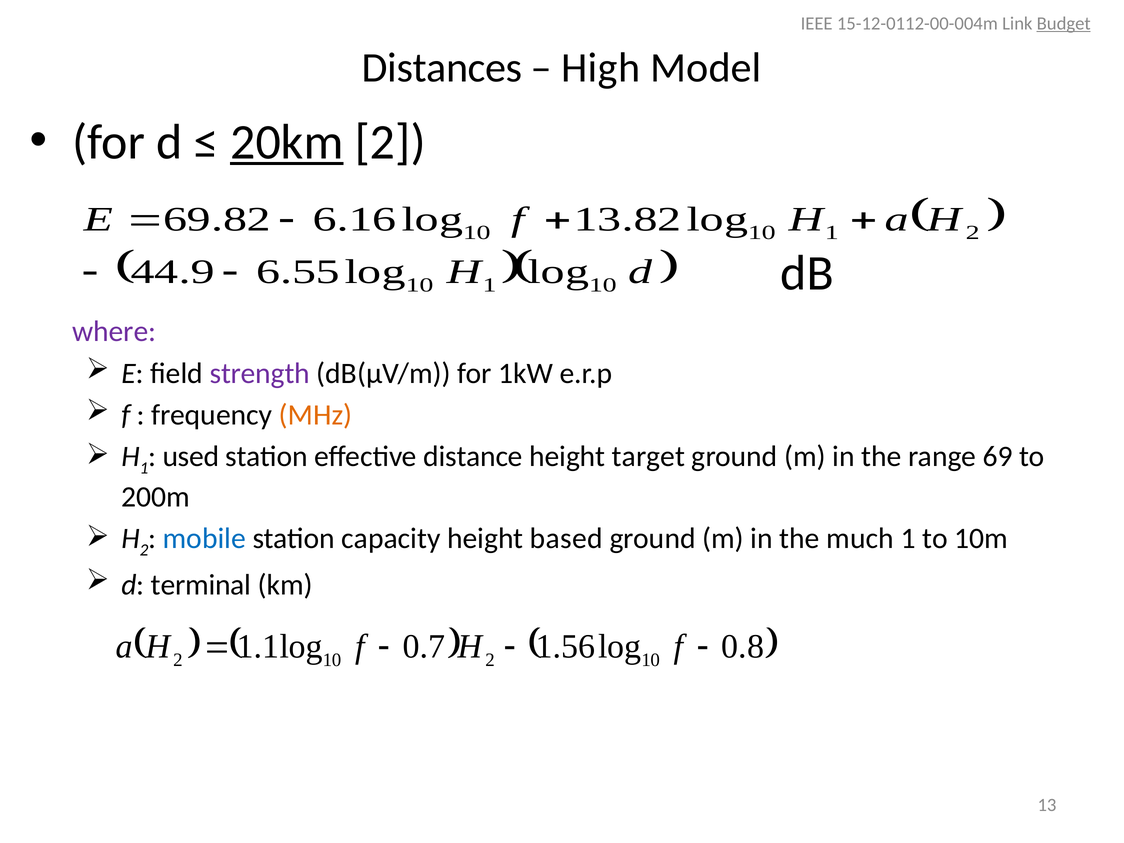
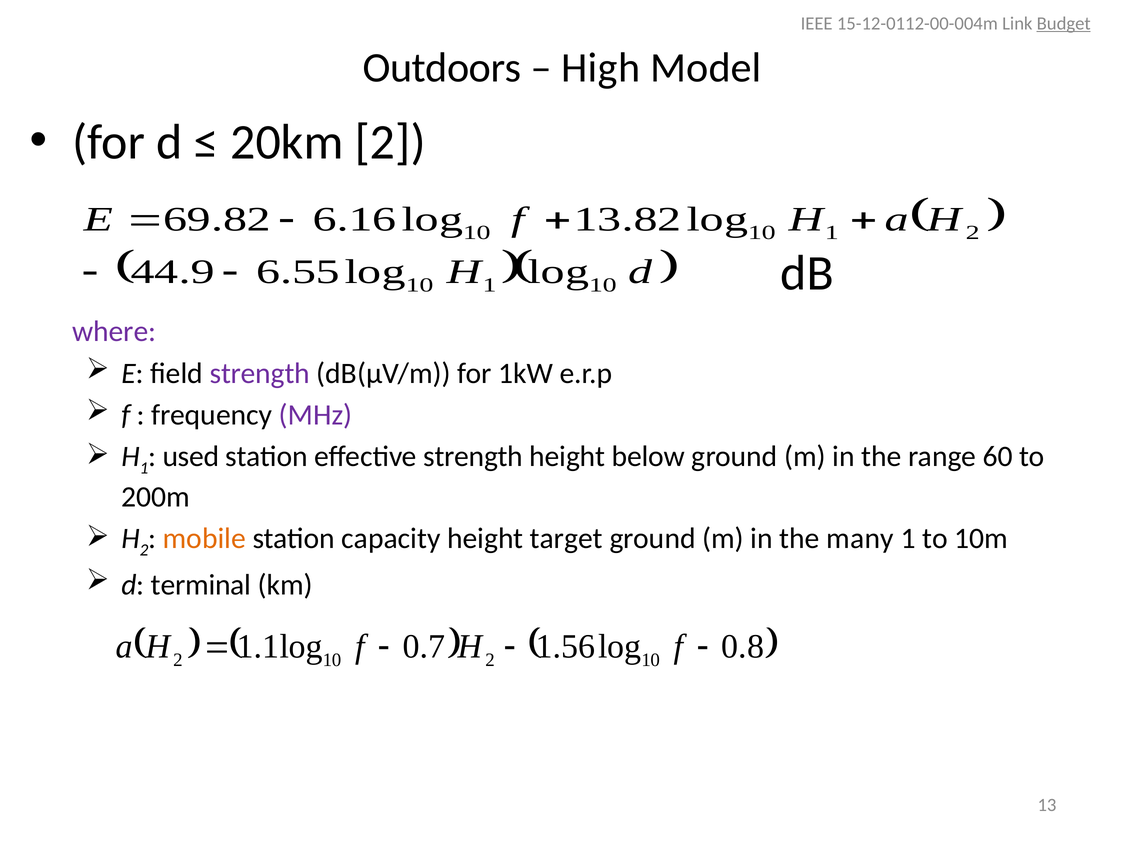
Distances: Distances -> Outdoors (442, 68)
20km underline: present -> none (287, 142)
MHz colour: orange -> purple (316, 415)
effective distance: distance -> strength (473, 457)
target: target -> below (649, 457)
range 69: 69 -> 60 (998, 457)
mobile colour: blue -> orange (204, 539)
based: based -> target (566, 539)
much: much -> many (860, 539)
